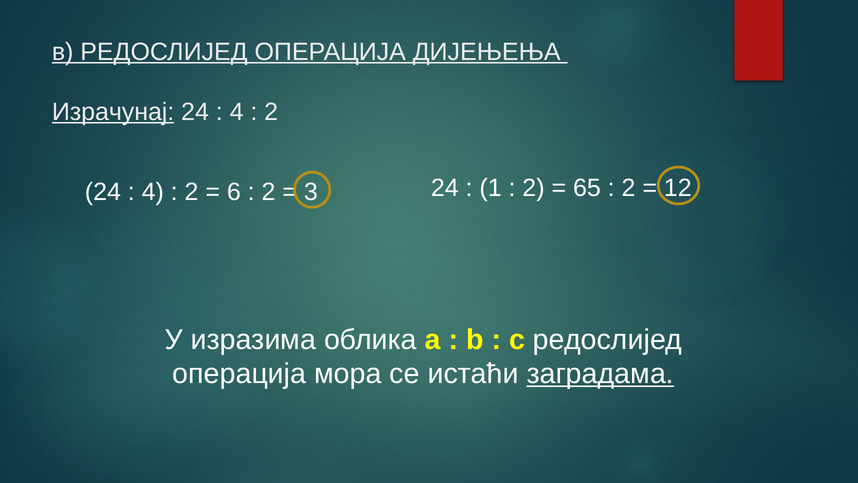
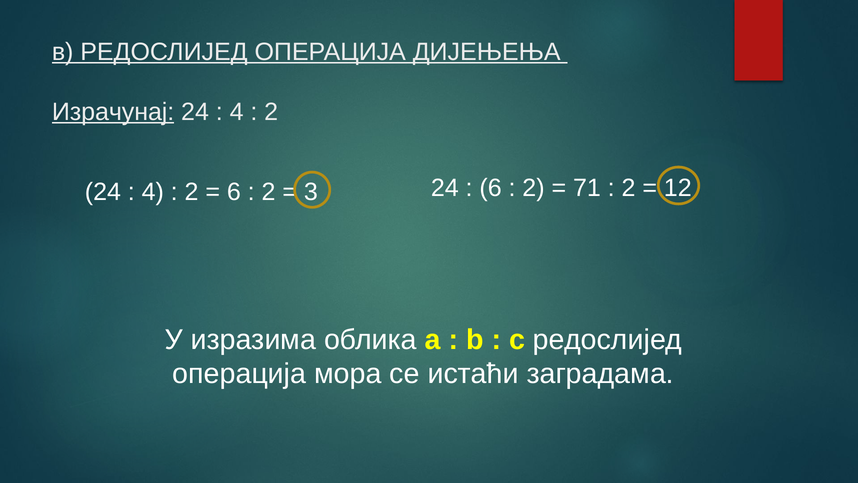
1: 1 -> 6 (491, 188)
65: 65 -> 71 (587, 188)
заградама underline: present -> none (600, 374)
